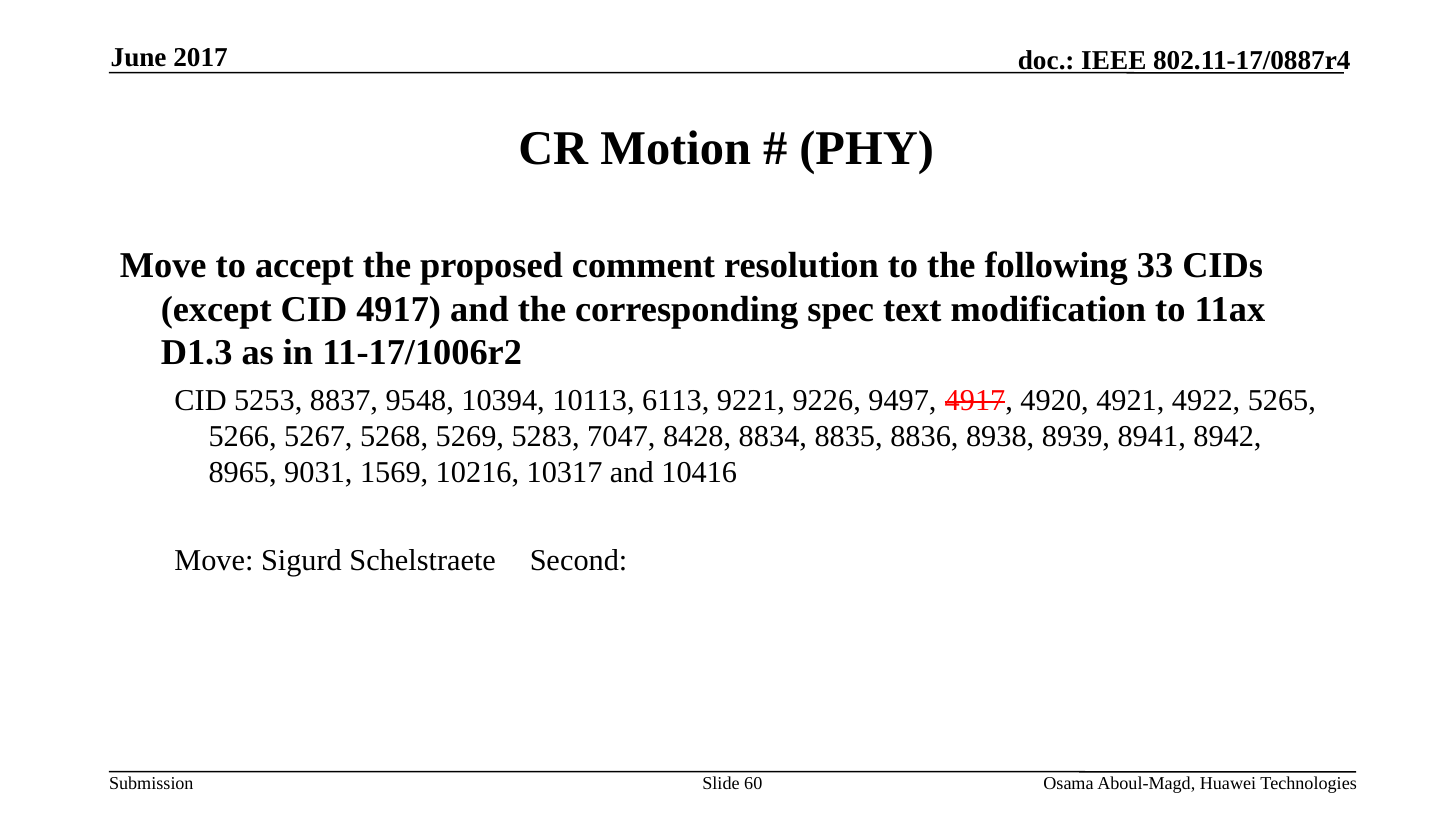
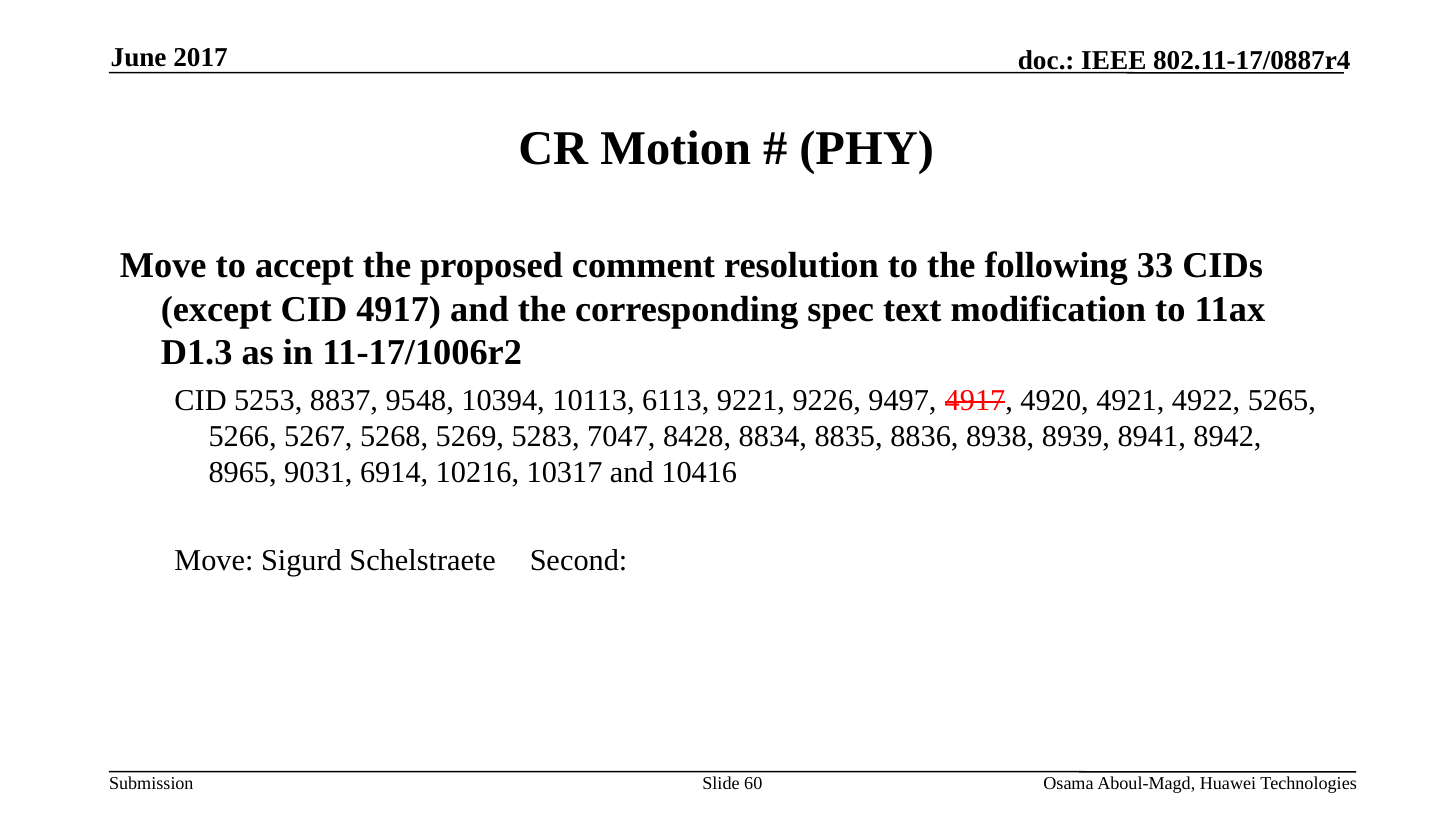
1569: 1569 -> 6914 (394, 473)
